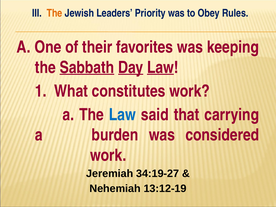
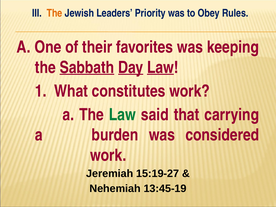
Law colour: blue -> green (122, 115)
34:19-27: 34:19-27 -> 15:19-27 (158, 174)
13:12-19: 13:12-19 -> 13:45-19 (165, 189)
